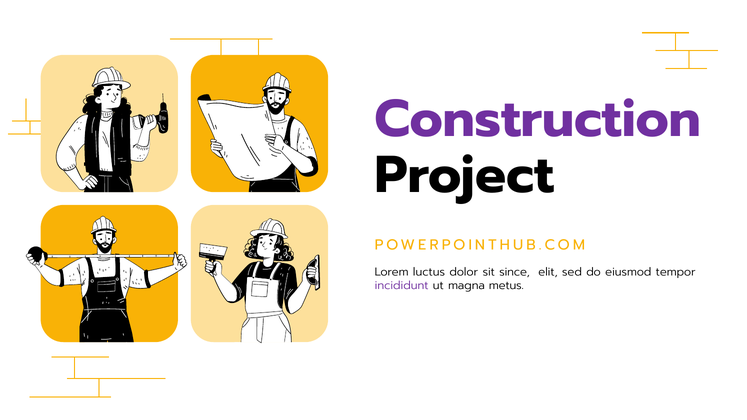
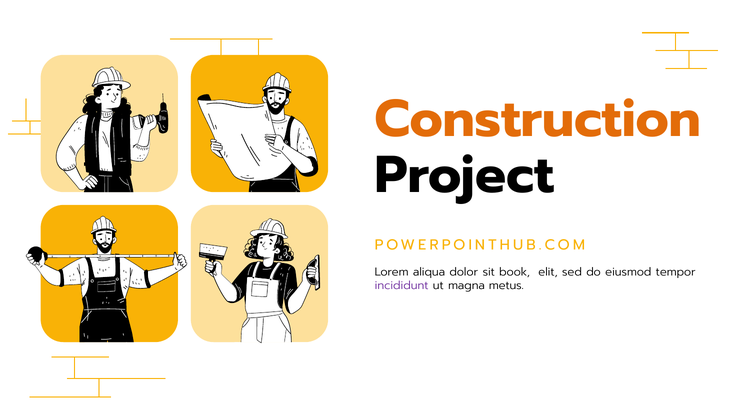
Construction colour: purple -> orange (538, 119)
luctus: luctus -> aliqua (429, 272)
since: since -> book (515, 272)
